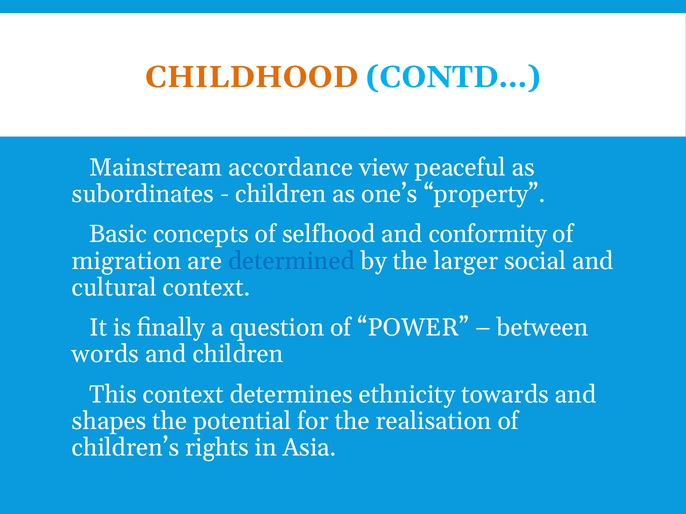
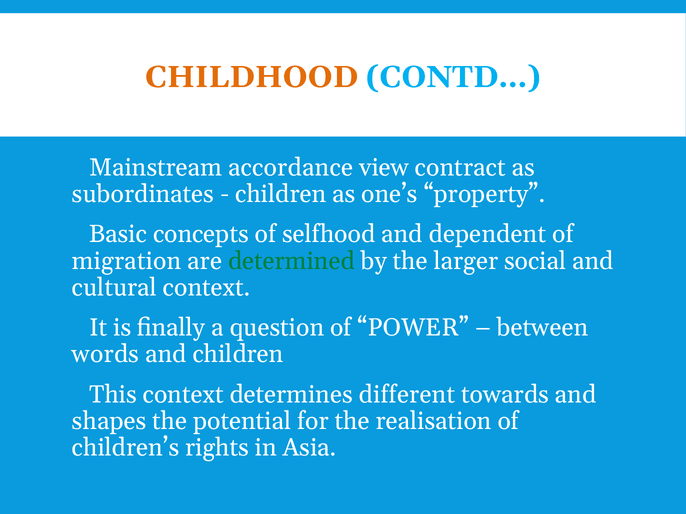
peaceful: peaceful -> contract (460, 168)
conformity: conformity -> dependent (487, 234)
determined colour: blue -> green (291, 261)
ethnicity: ethnicity -> different (407, 395)
